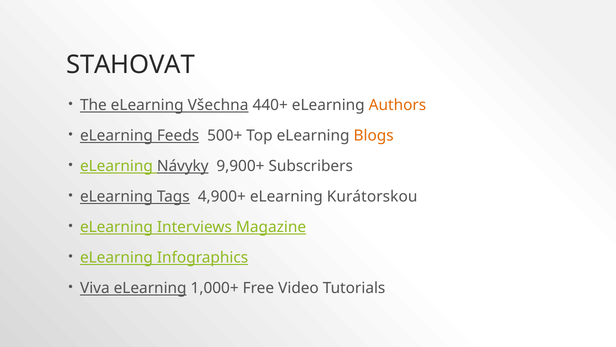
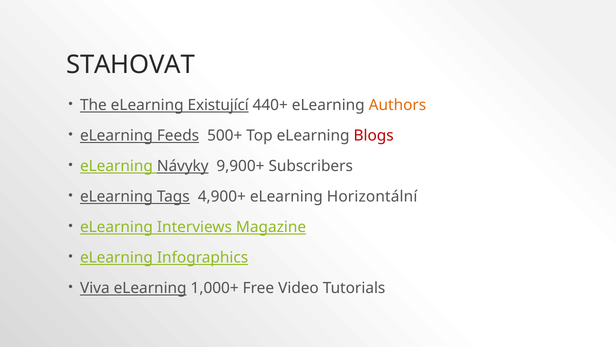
Všechna: Všechna -> Existující (218, 105)
Blogs colour: orange -> red (374, 135)
Kurátorskou: Kurátorskou -> Horizontální (372, 196)
